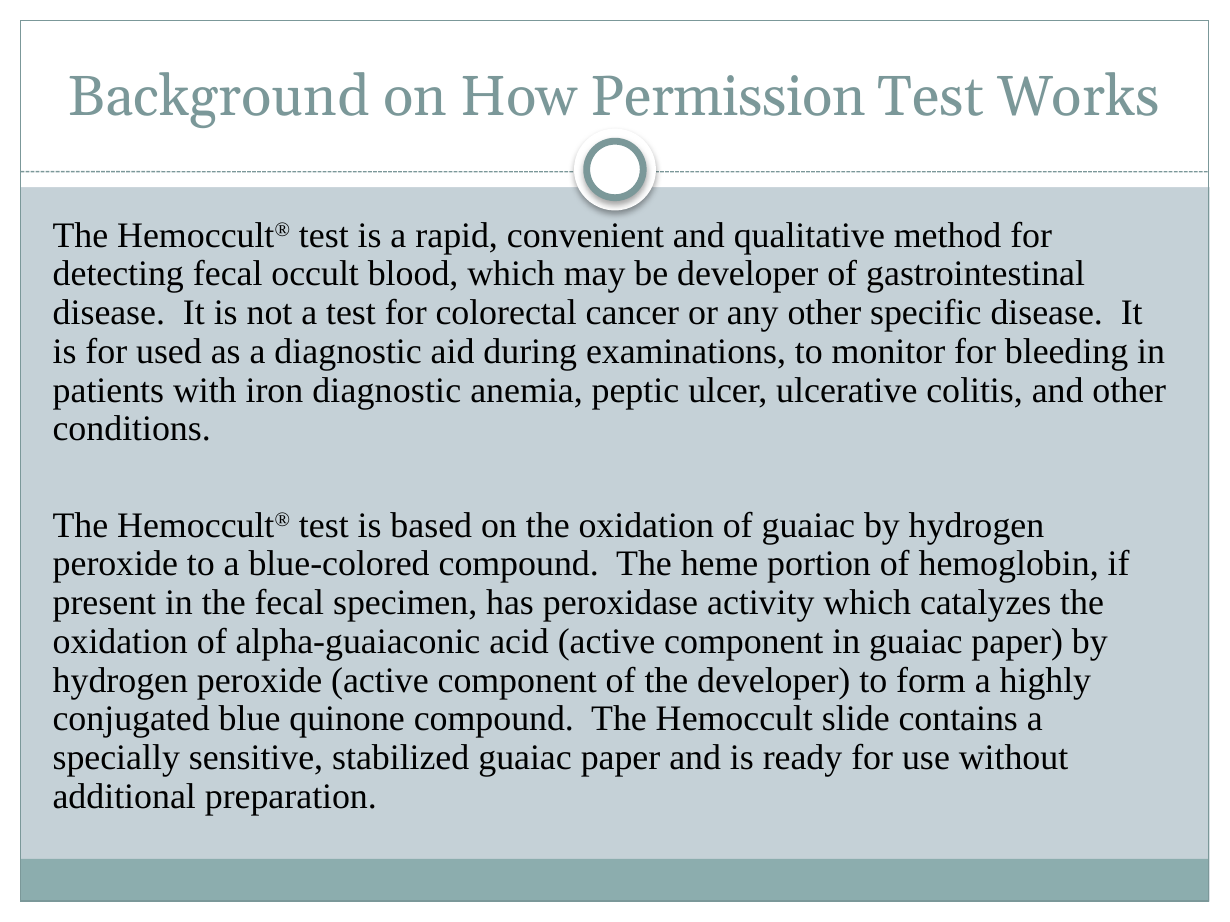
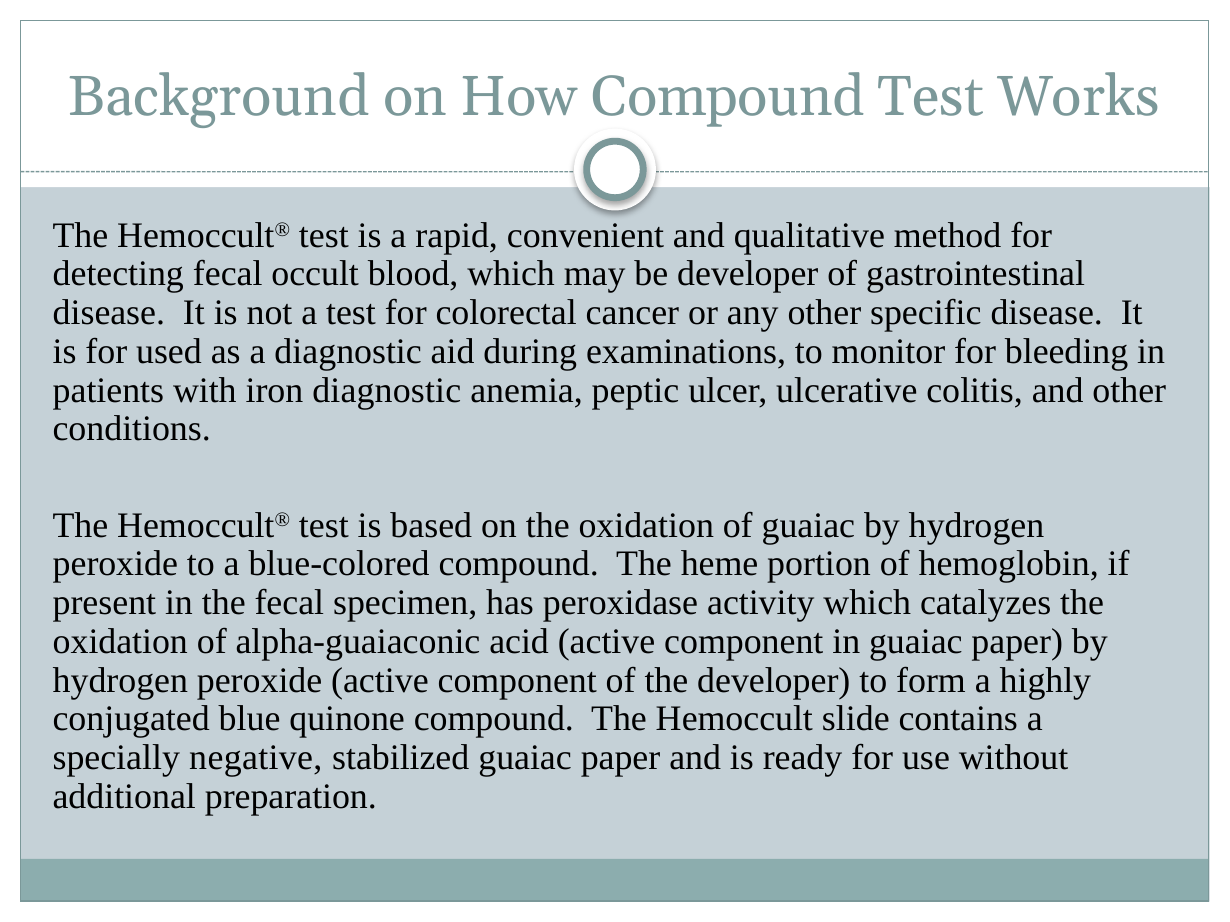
How Permission: Permission -> Compound (728, 97)
sensitive: sensitive -> negative (256, 758)
